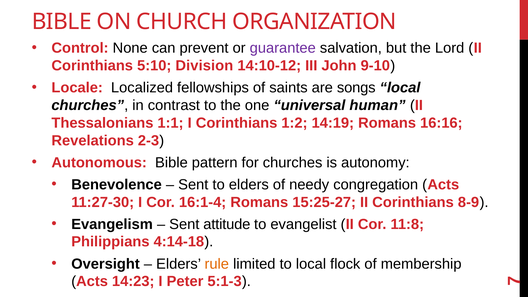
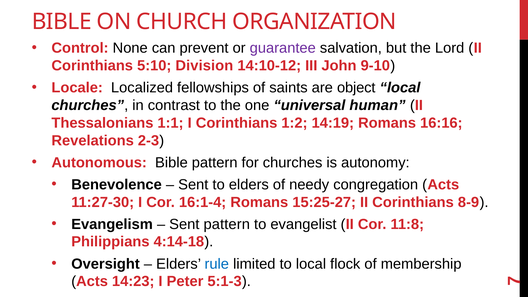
songs: songs -> object (356, 88)
Sent attitude: attitude -> pattern (227, 224)
rule colour: orange -> blue (217, 264)
